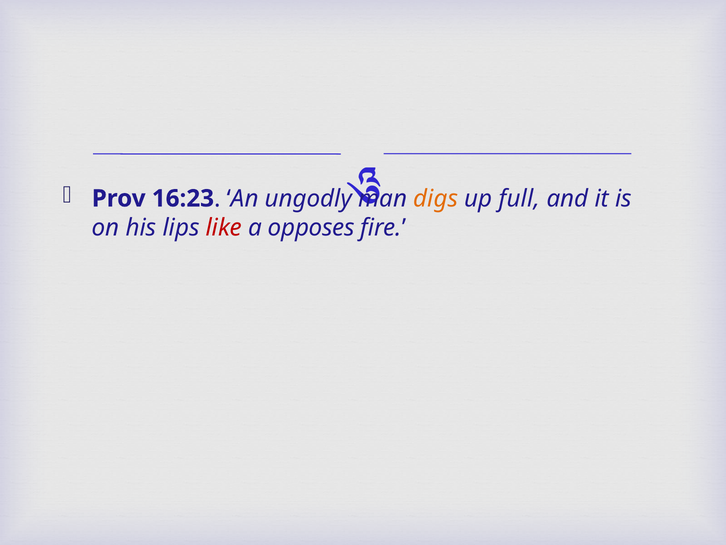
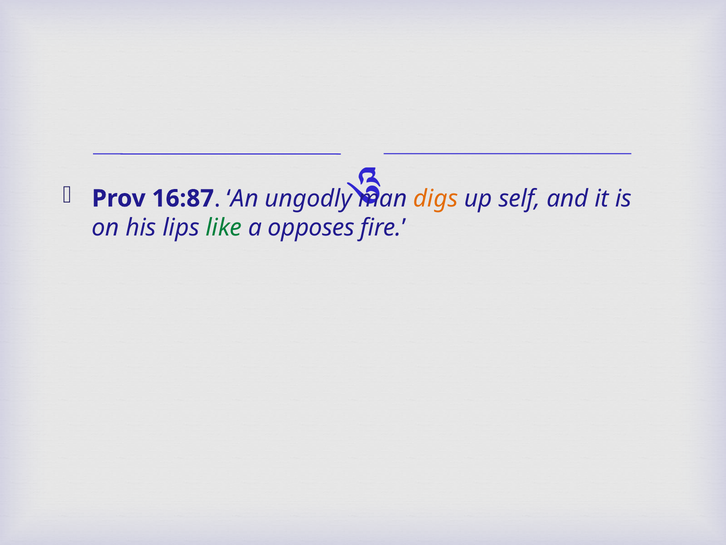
16:23: 16:23 -> 16:87 (183, 198)
full: full -> self (520, 198)
like colour: red -> green (224, 227)
